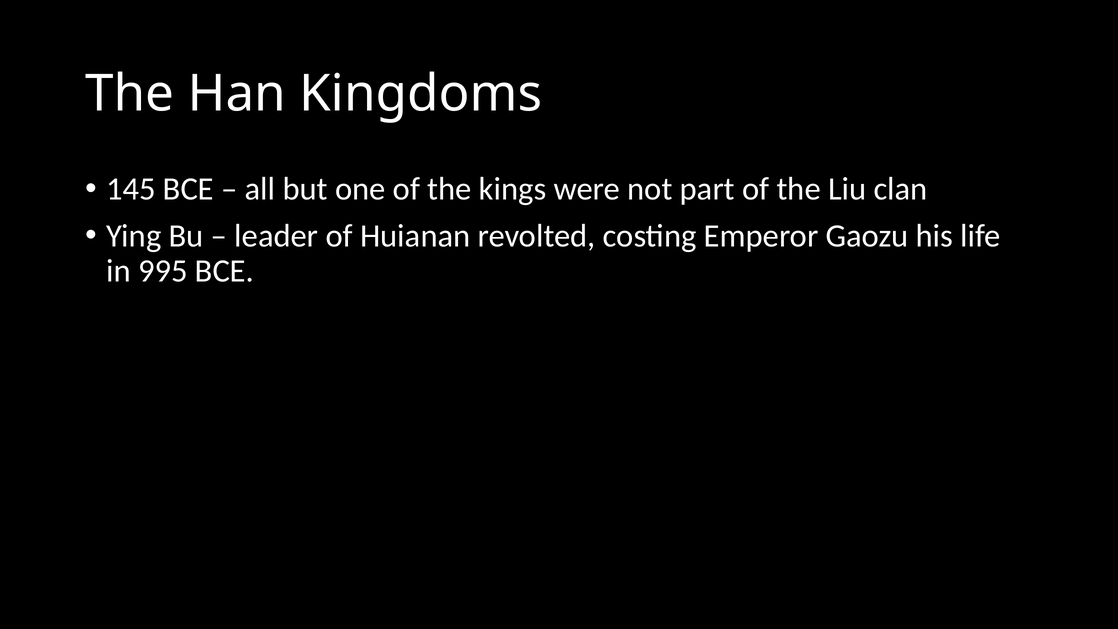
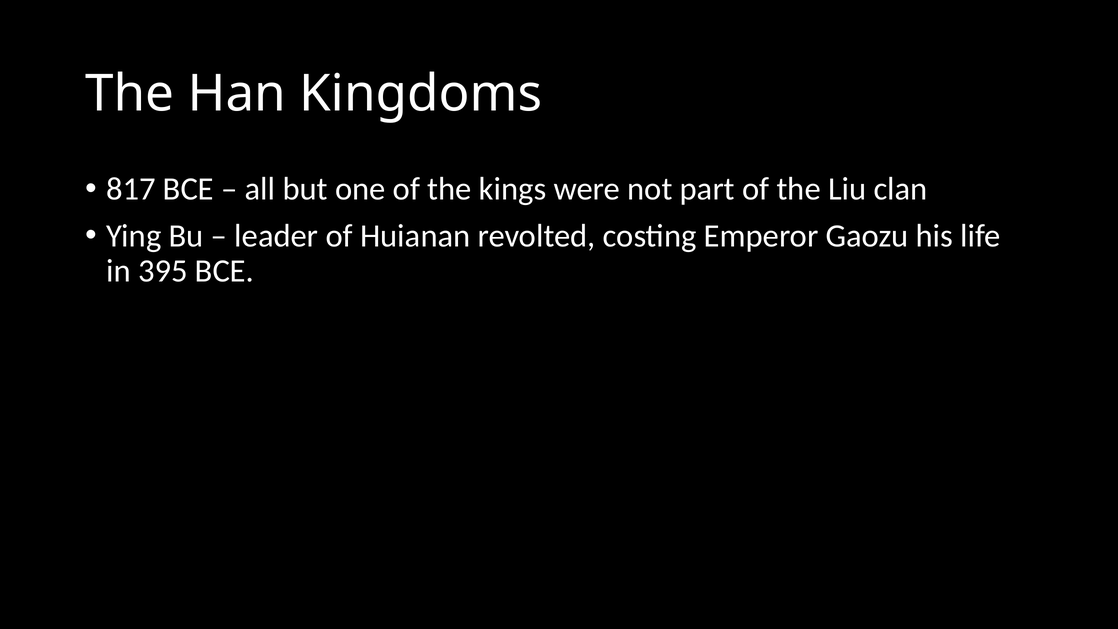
145: 145 -> 817 (131, 189)
995: 995 -> 395 (163, 271)
